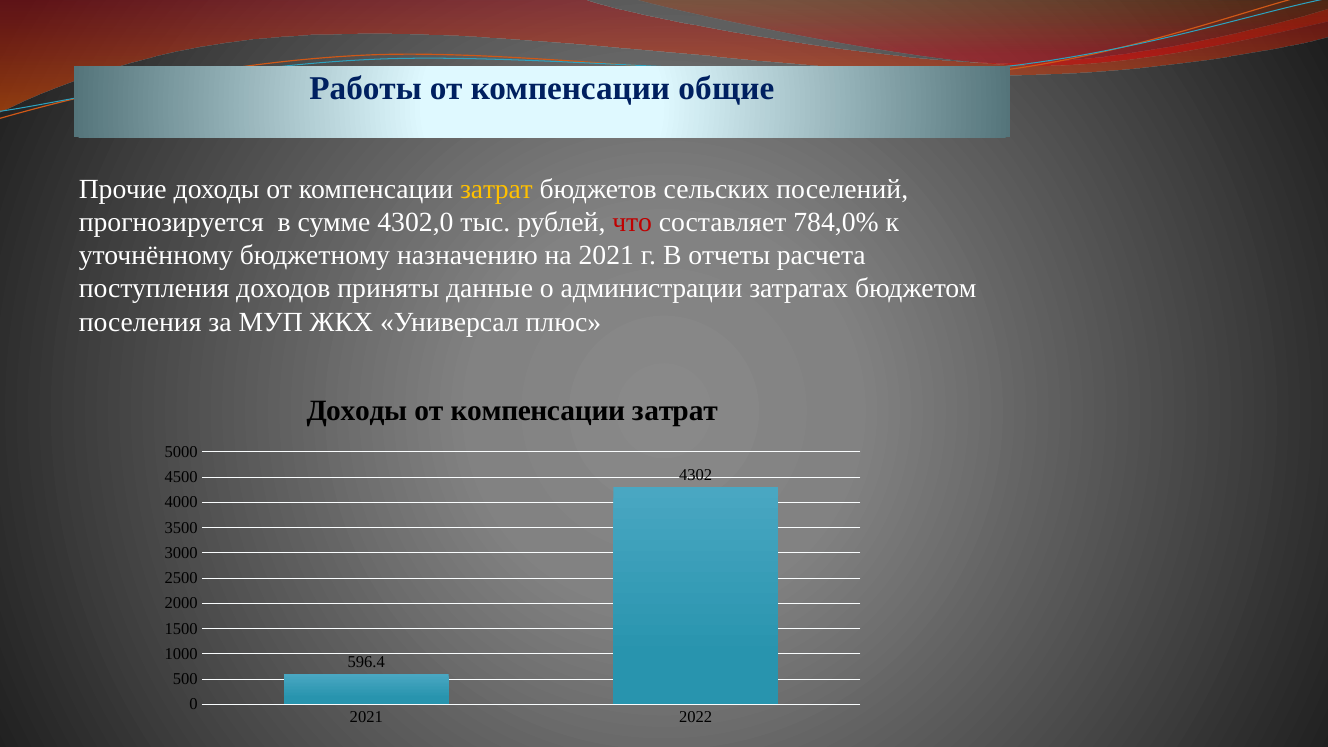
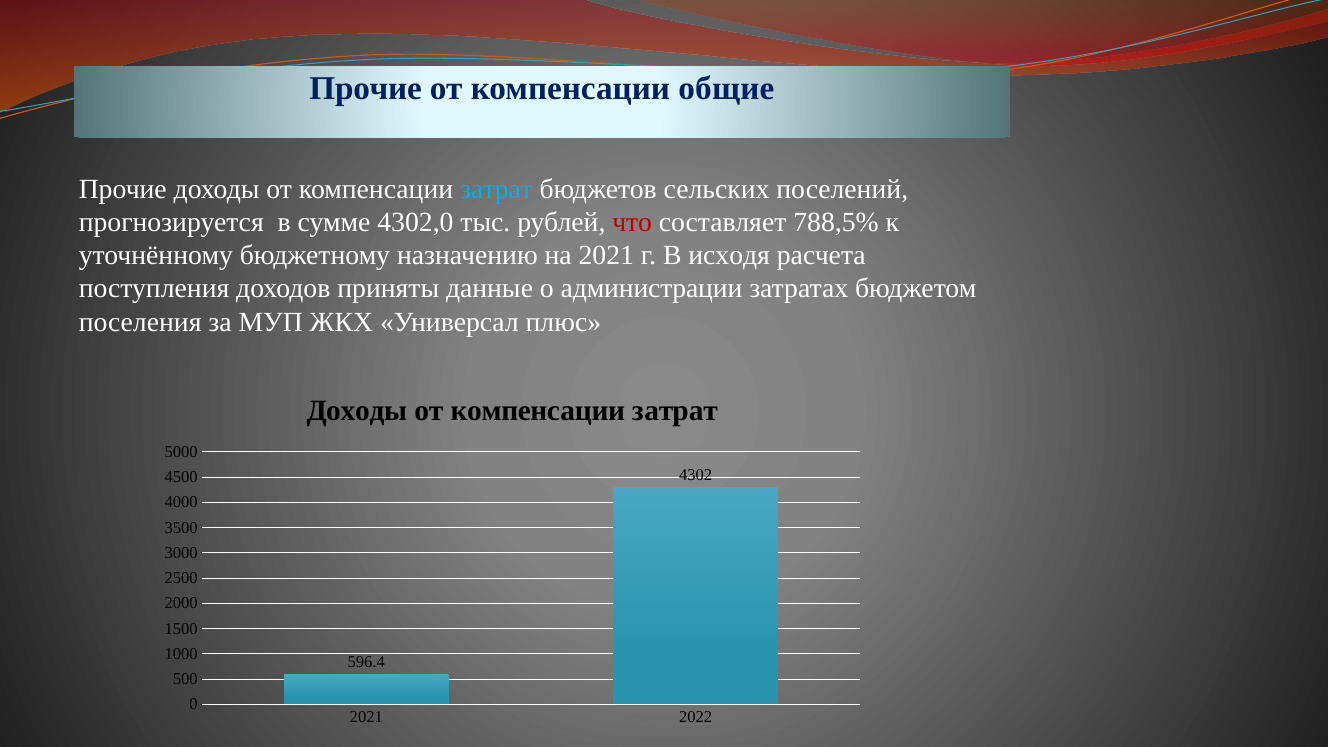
Работы: Работы -> Прочие (366, 89)
затрат colour: yellow -> light blue (496, 189)
784,0%: 784,0% -> 788,5% (836, 222)
отчеты: отчеты -> исходя (729, 256)
